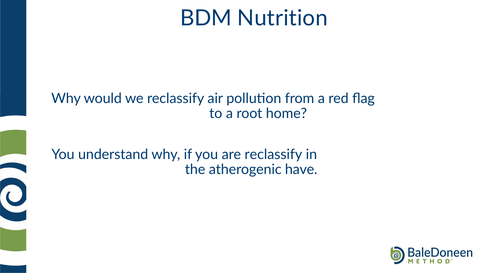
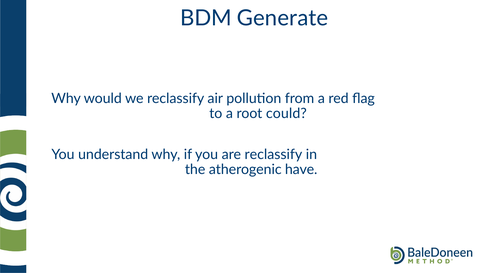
Nutrition: Nutrition -> Generate (283, 18)
home: home -> could (286, 113)
